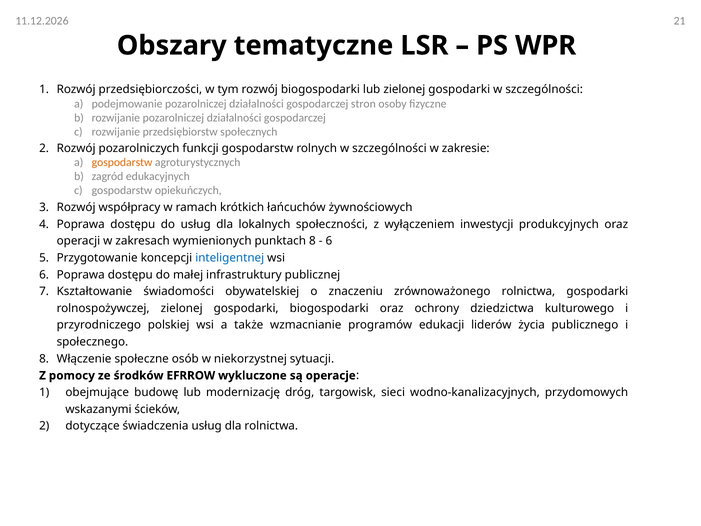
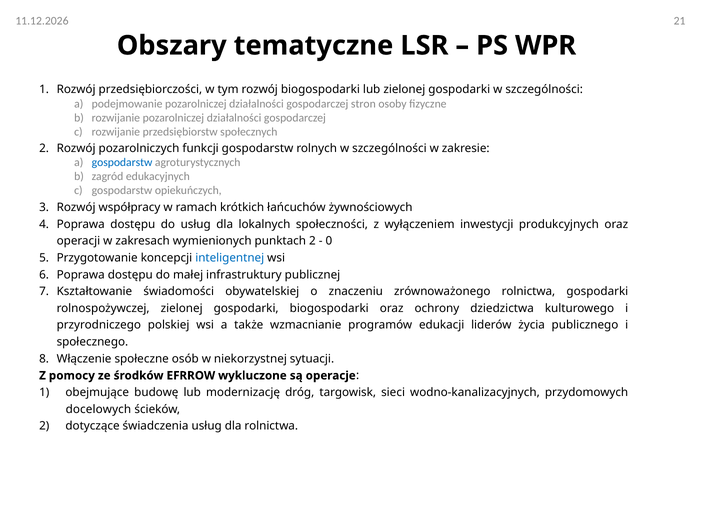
gospodarstw colour: orange -> blue (122, 162)
punktach 8: 8 -> 2 (312, 241)
6: 6 -> 0 (329, 241)
wskazanymi: wskazanymi -> docelowych (98, 409)
